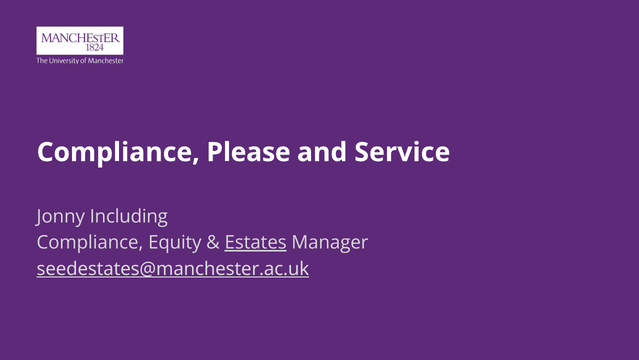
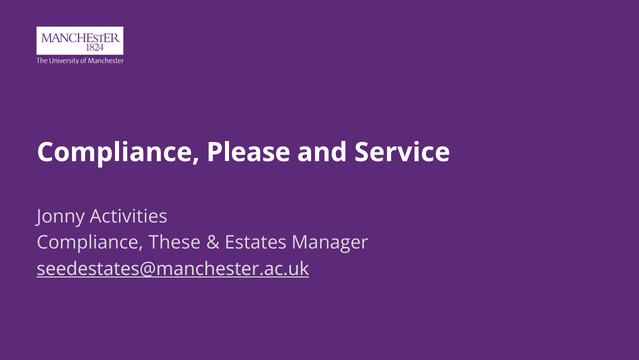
Including: Including -> Activities (129, 216)
Equity: Equity -> These (175, 242)
Estates underline: present -> none (256, 242)
